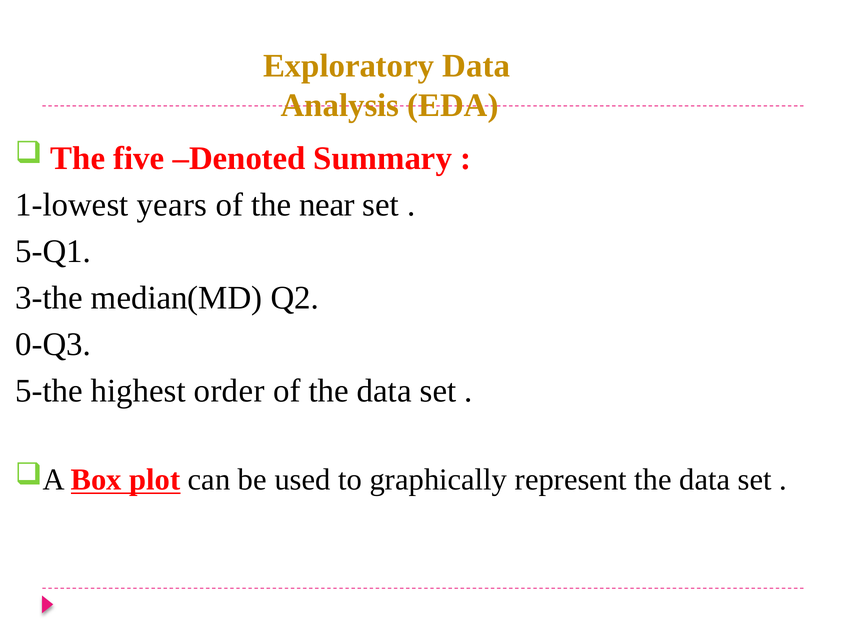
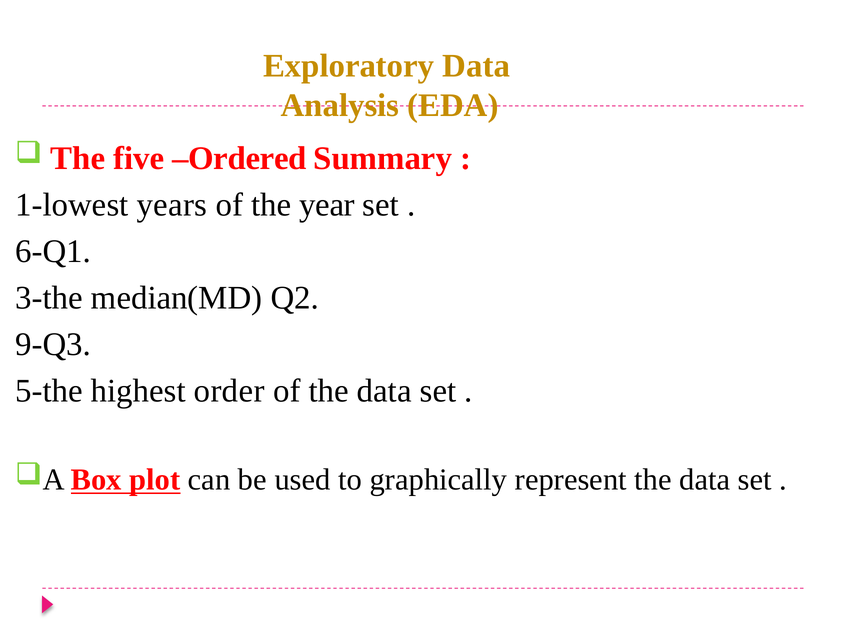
Denoted: Denoted -> Ordered (239, 158)
near: near -> year (327, 205)
5-Q1: 5-Q1 -> 6-Q1 (53, 251)
0-Q3: 0-Q3 -> 9-Q3 (53, 344)
